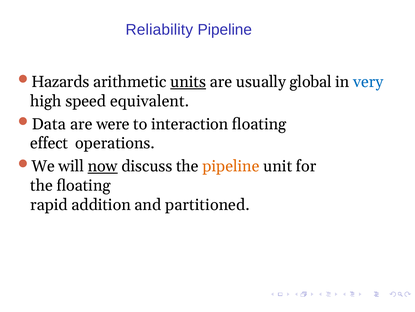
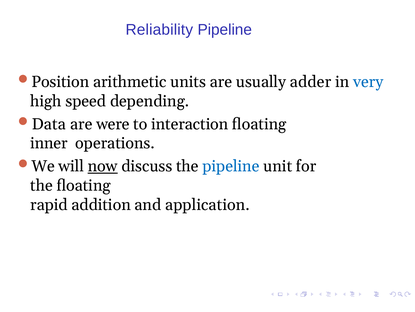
Hazards: Hazards -> Position (60, 82)
units underline: present -> none (188, 82)
global: global -> adder (311, 82)
equivalent: equivalent -> depending (150, 101)
effect: effect -> inner (49, 143)
pipeline colour: orange -> blue (231, 166)
partitioned: partitioned -> application (207, 204)
